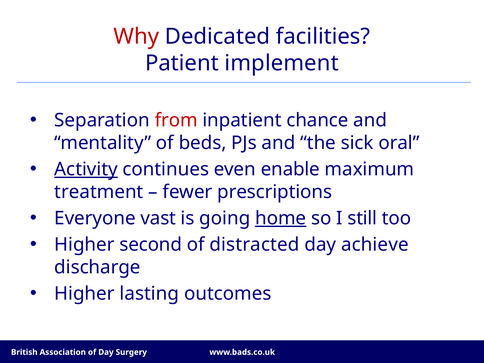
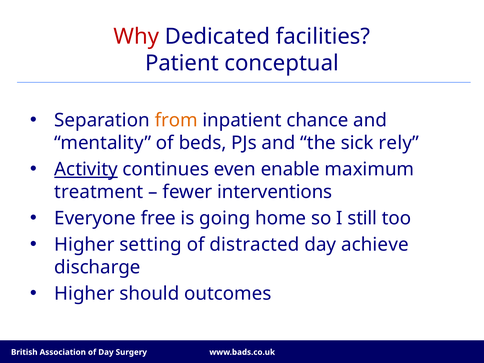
implement: implement -> conceptual (282, 63)
from colour: red -> orange (176, 120)
oral: oral -> rely (399, 143)
prescriptions: prescriptions -> interventions (275, 192)
vast: vast -> free (158, 218)
home underline: present -> none (281, 218)
second: second -> setting (151, 245)
lasting: lasting -> should (149, 294)
